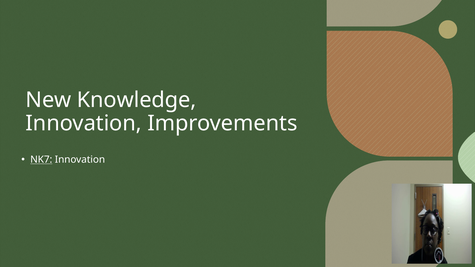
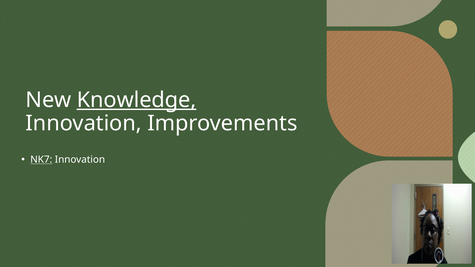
Knowledge underline: none -> present (137, 100)
